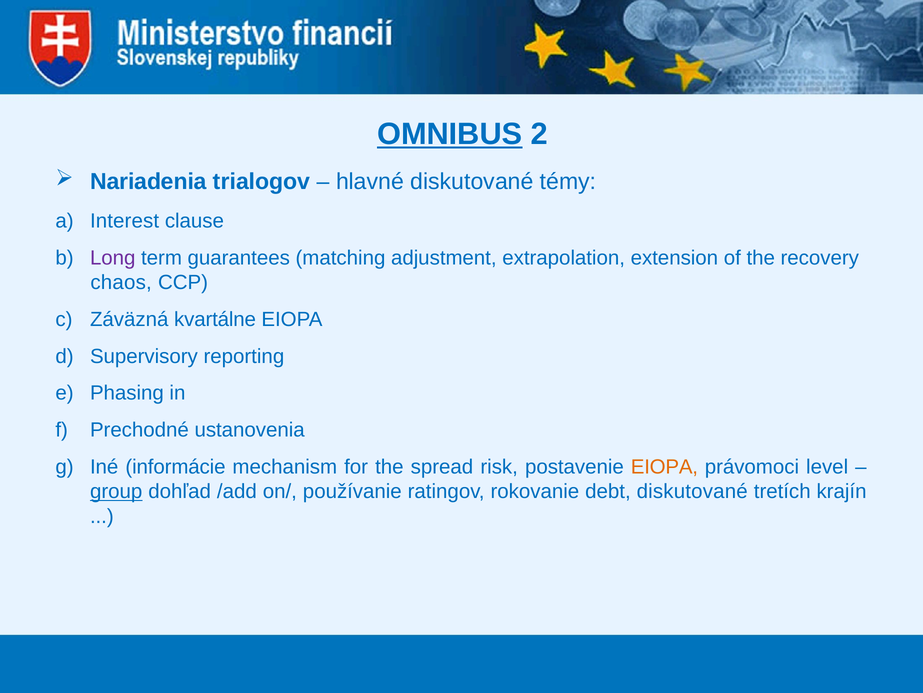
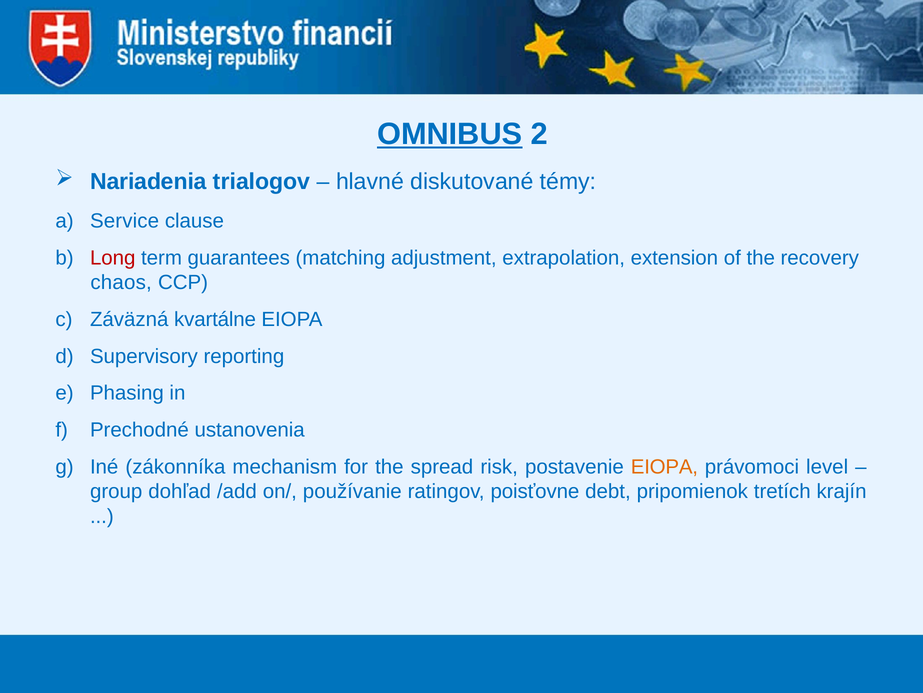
Interest: Interest -> Service (125, 221)
Long colour: purple -> red (113, 258)
informácie: informácie -> zákonníka (175, 467)
group underline: present -> none (116, 491)
rokovanie: rokovanie -> poisťovne (535, 491)
debt diskutované: diskutované -> pripomienok (692, 491)
